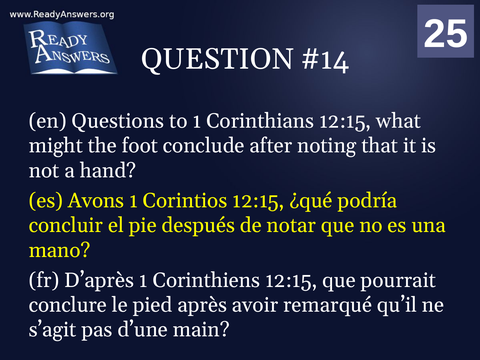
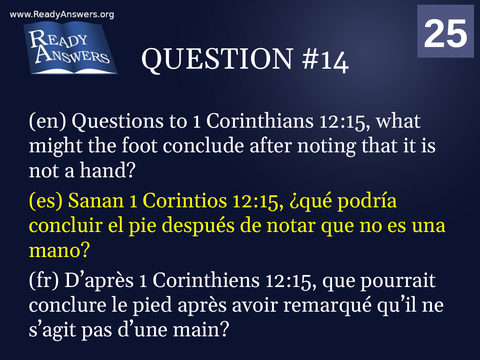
Avons: Avons -> Sanan (96, 201)
